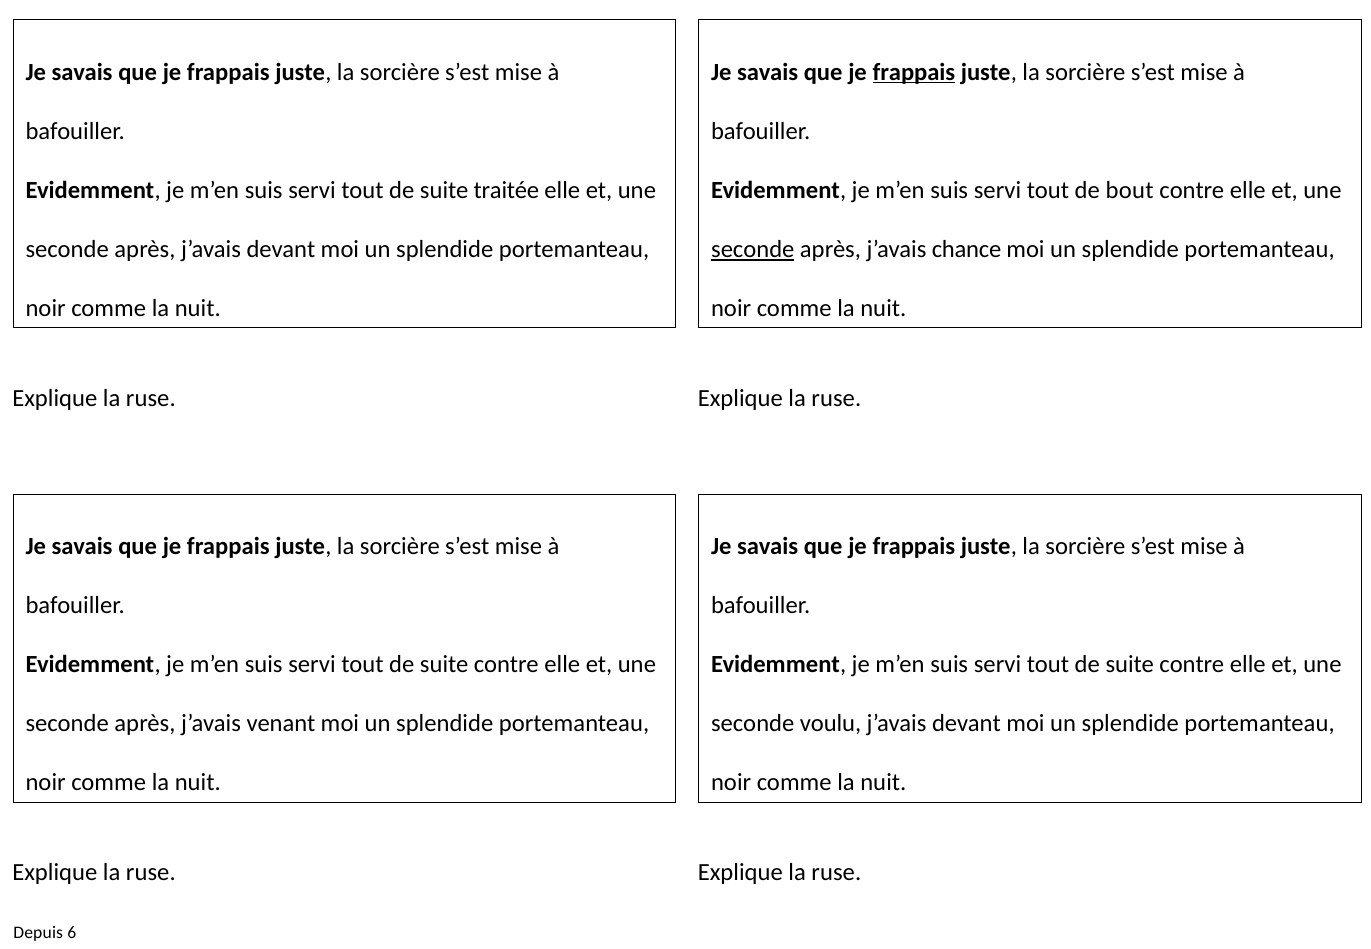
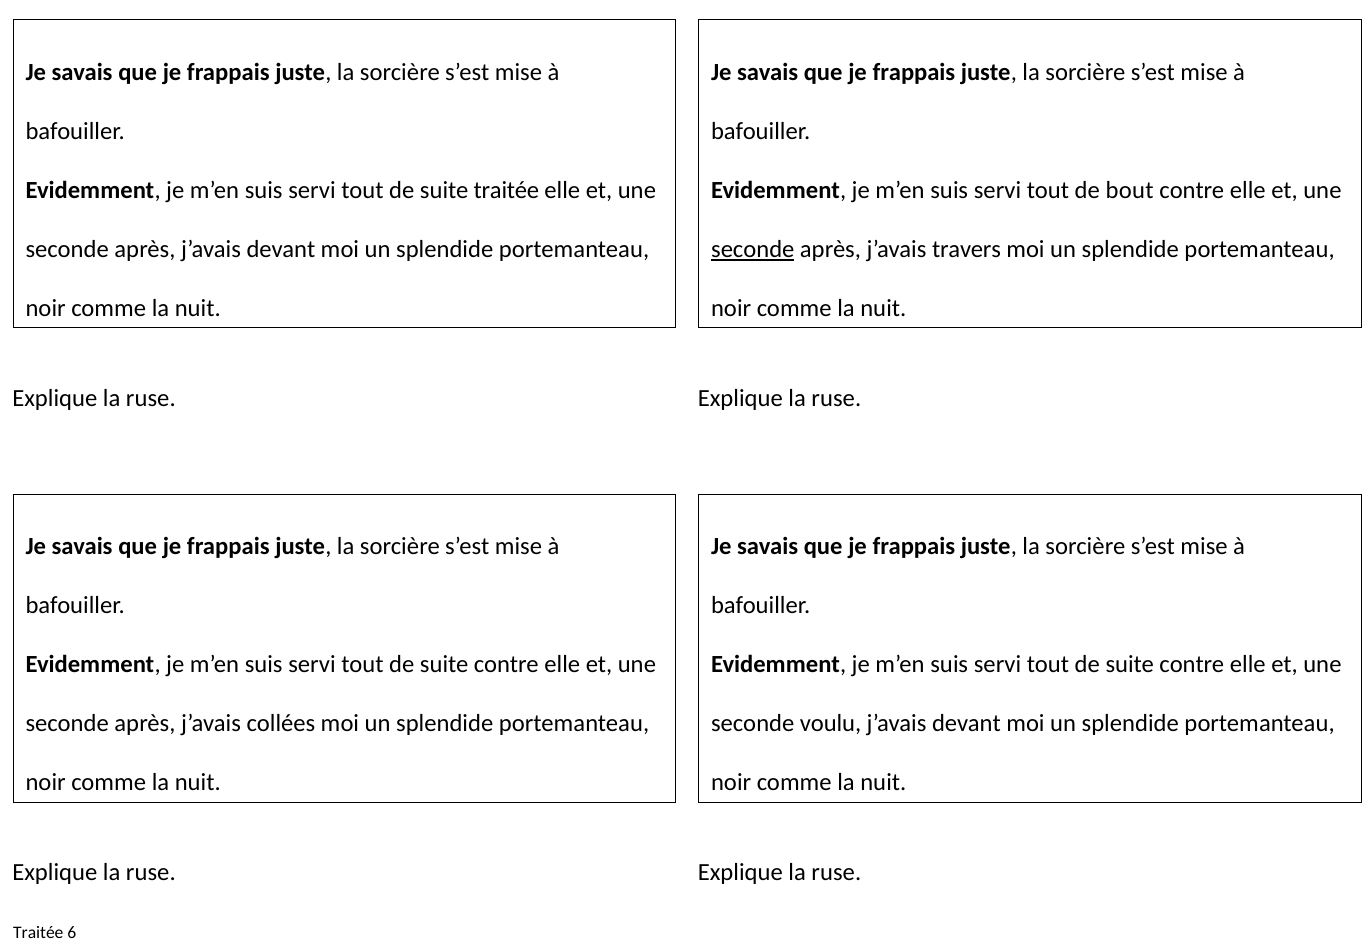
frappais underline: present -> none (914, 72)
chance: chance -> travers (967, 249)
venant: venant -> collées (281, 724)
Depuis: Depuis -> Traitée (38, 933)
